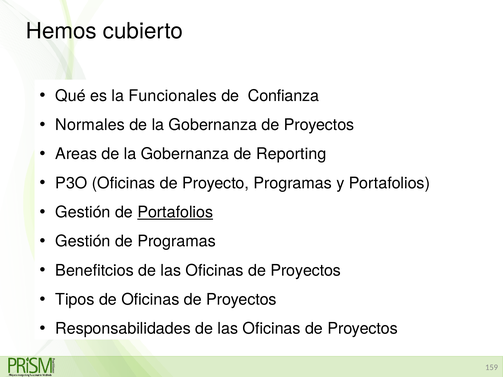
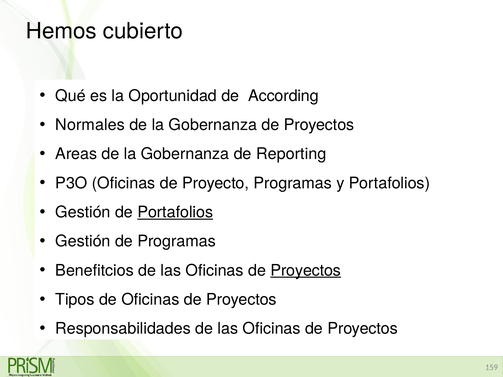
Funcionales: Funcionales -> Oportunidad (173, 96)
Confianza: Confianza -> According (283, 96)
Proyectos underline: none -> present (306, 271)
